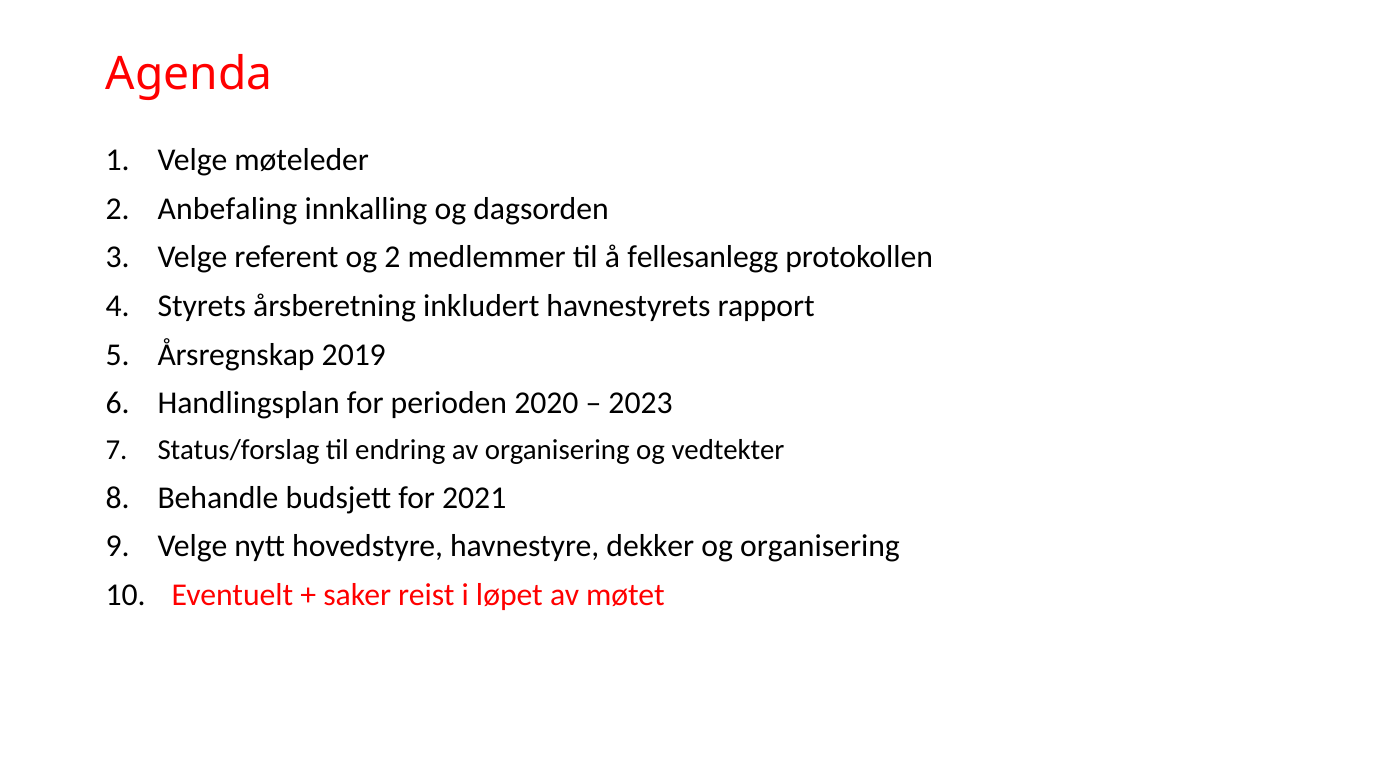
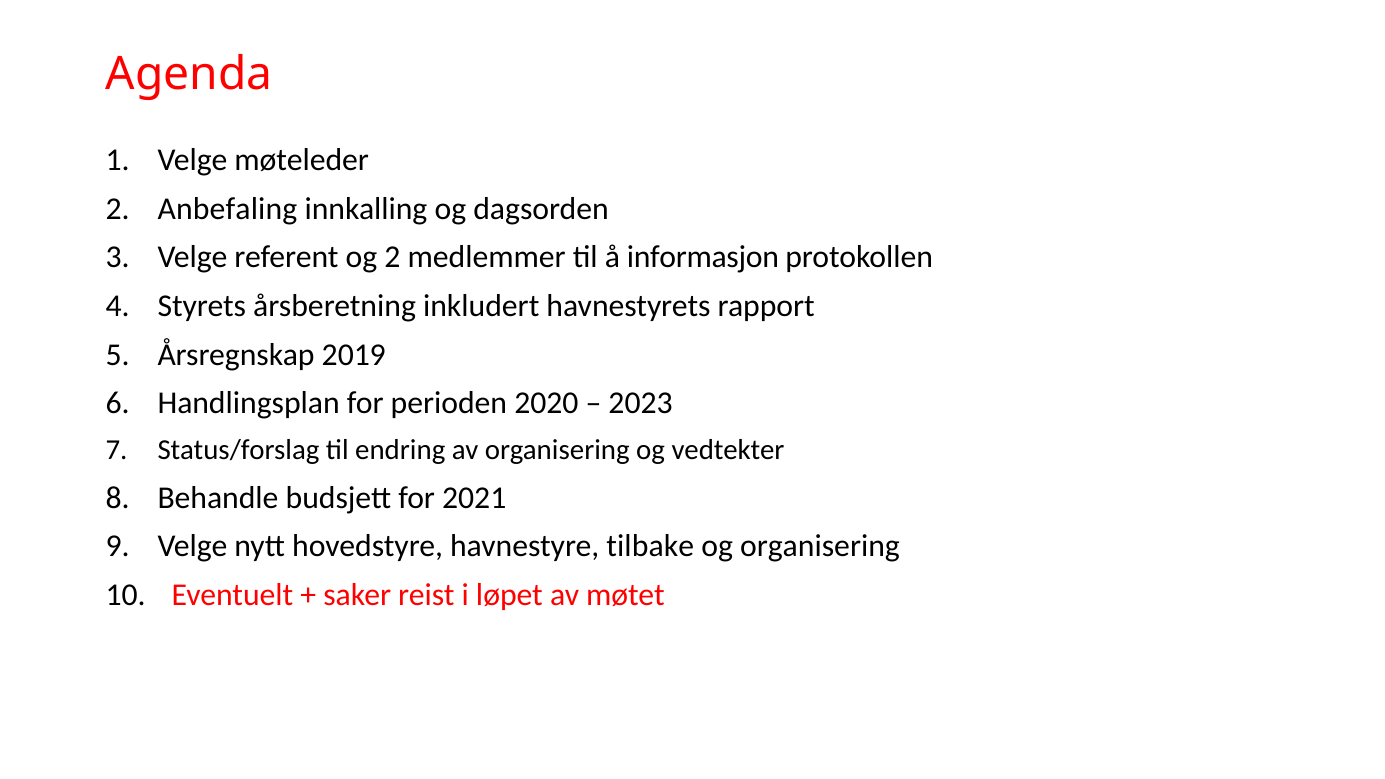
fellesanlegg: fellesanlegg -> informasjon (703, 257)
dekker: dekker -> tilbake (650, 546)
